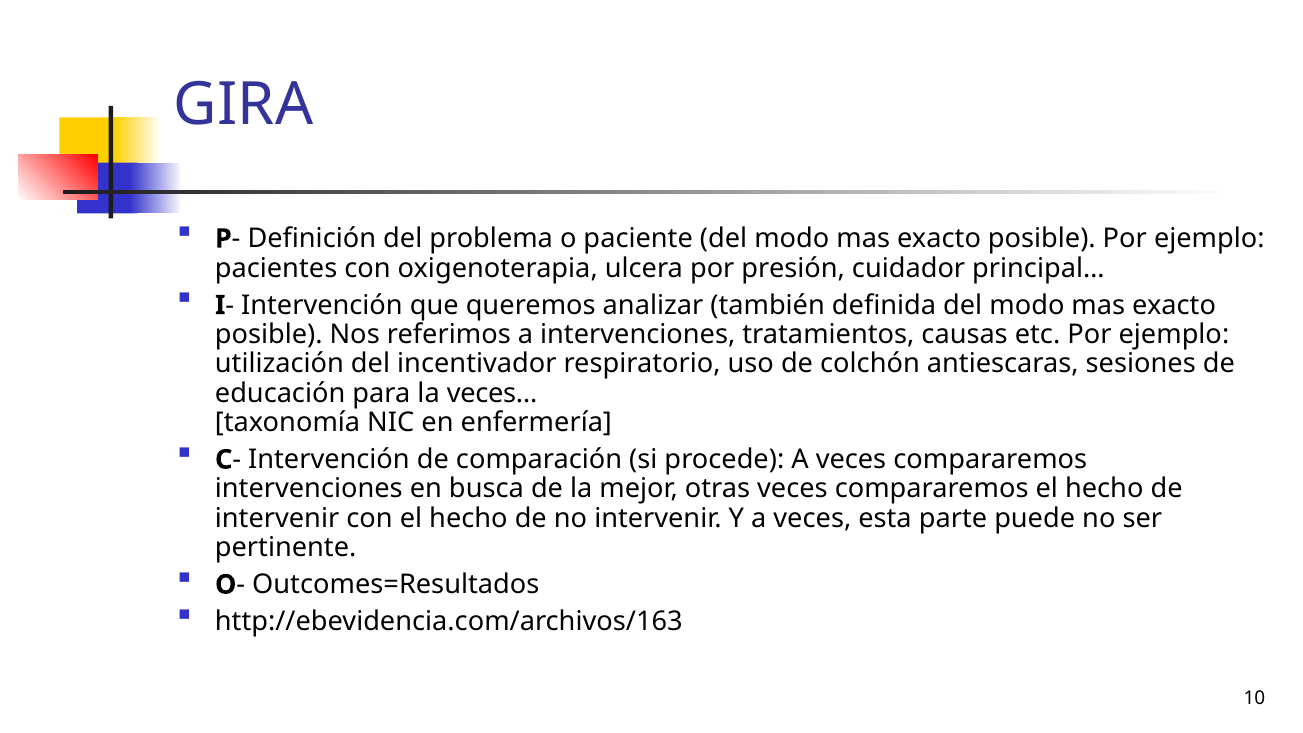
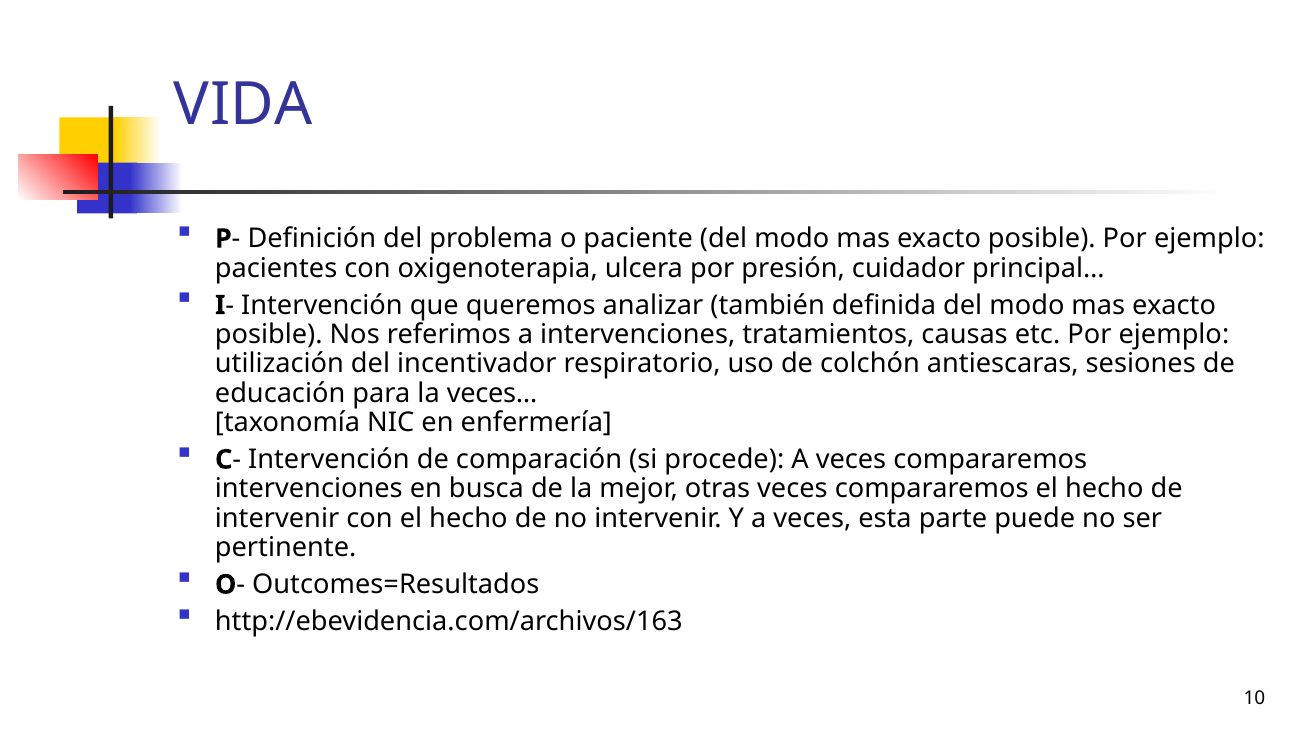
GIRA: GIRA -> VIDA (243, 105)
